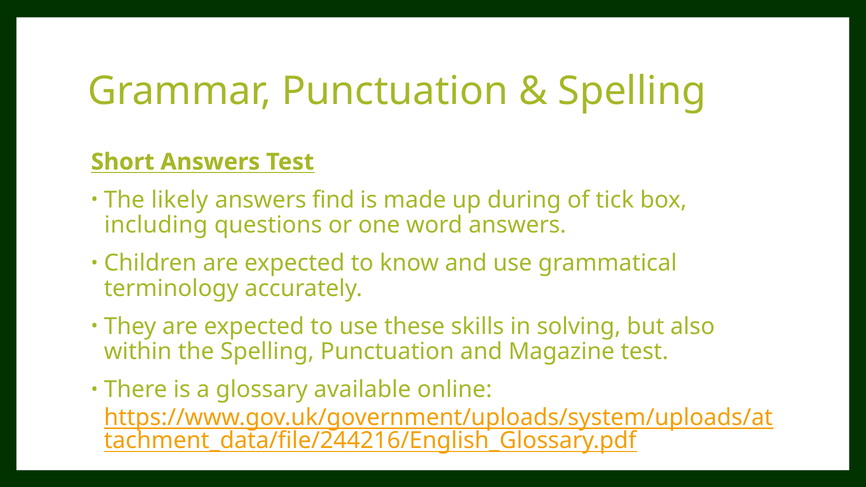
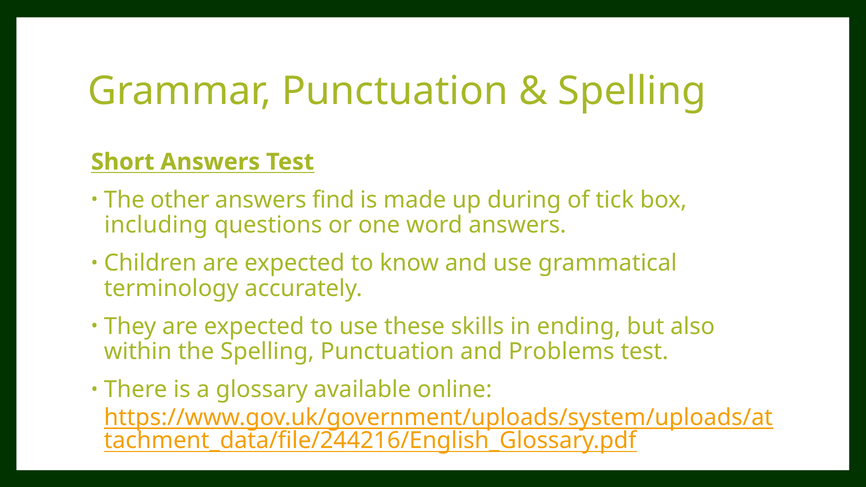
likely: likely -> other (180, 200)
solving: solving -> ending (579, 326)
Magazine: Magazine -> Problems (561, 352)
